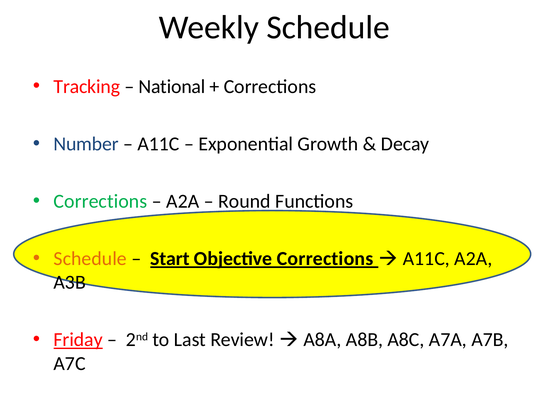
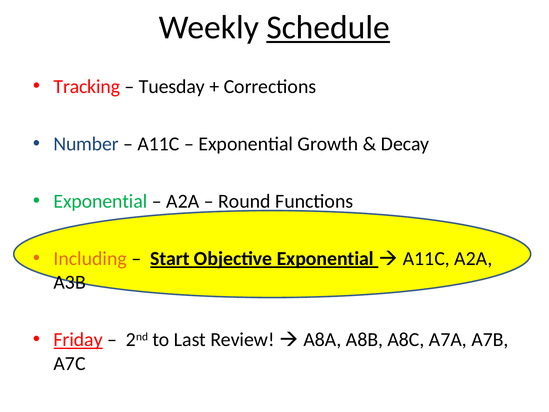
Schedule underline: none -> present (328, 28)
National: National -> Tuesday (172, 86)
Corrections: Corrections -> Exponential (100, 201)
Schedule: Schedule -> Including (90, 258)
Objective Corrections: Corrections -> Exponential (325, 258)
